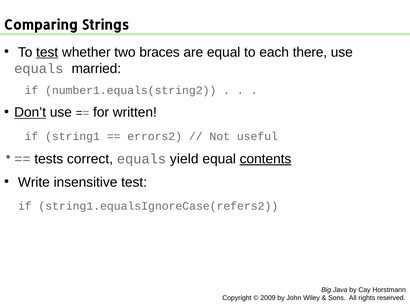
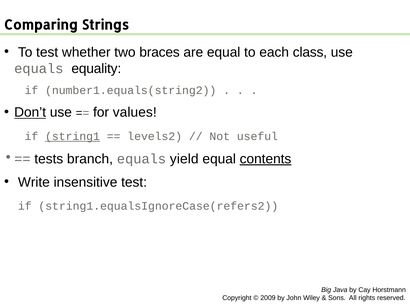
test underline: present -> none (47, 52)
there: there -> class (310, 52)
married: married -> equality (96, 68)
written: written -> values (135, 112)
string1 underline: none -> present (73, 136)
errors2: errors2 -> levels2 (155, 136)
correct: correct -> branch (90, 159)
